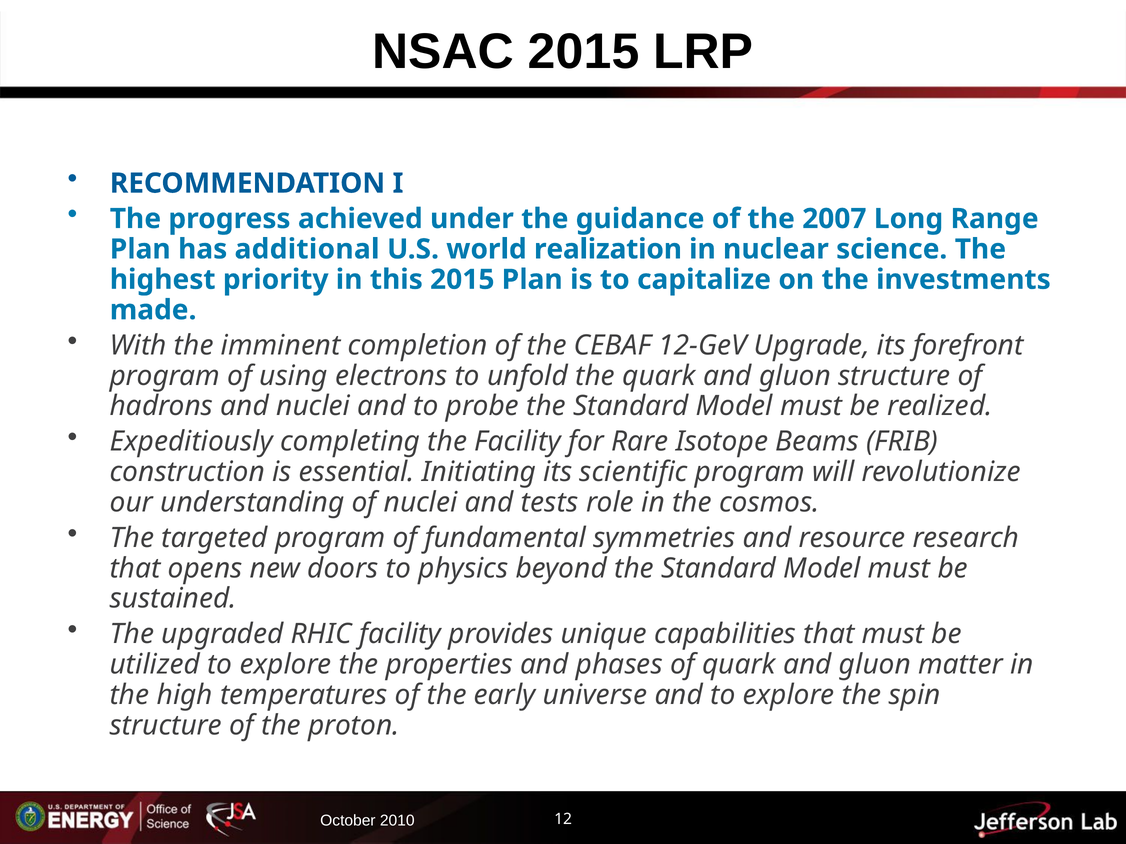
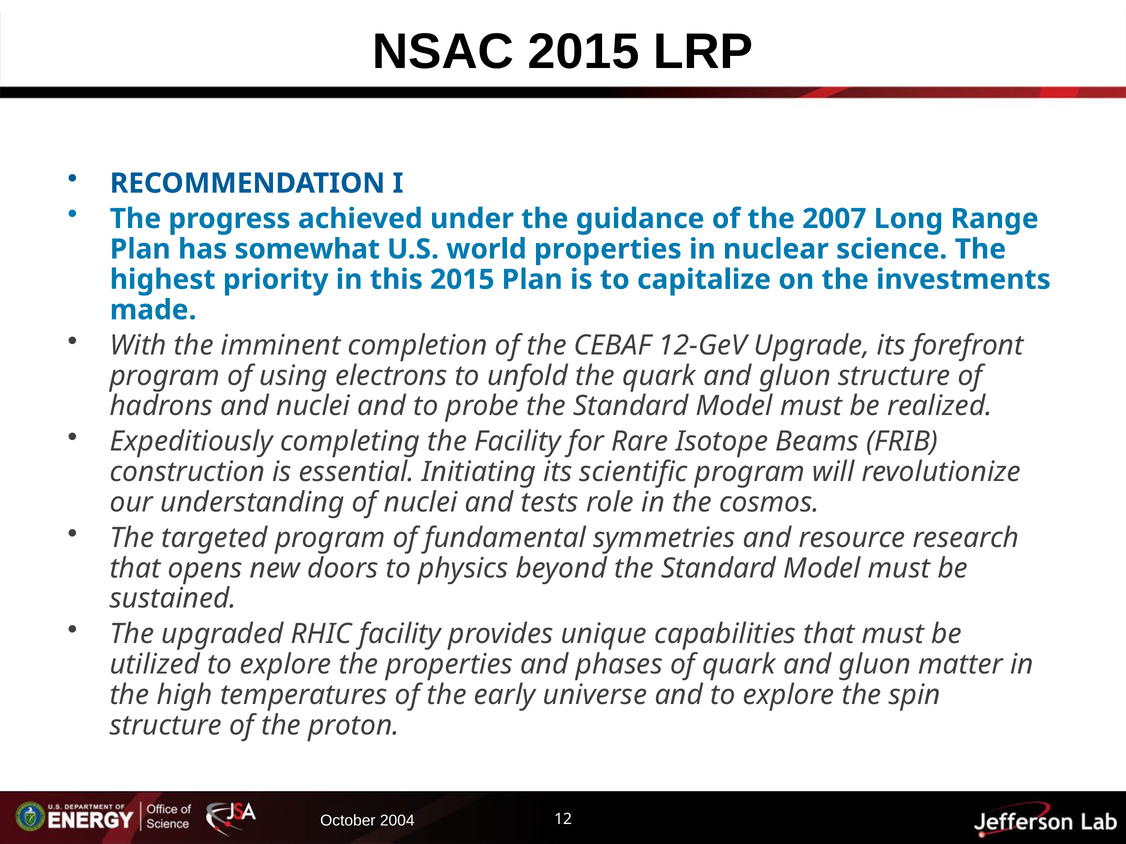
additional: additional -> somewhat (307, 249)
world realization: realization -> properties (608, 249)
2010: 2010 -> 2004 (397, 821)
